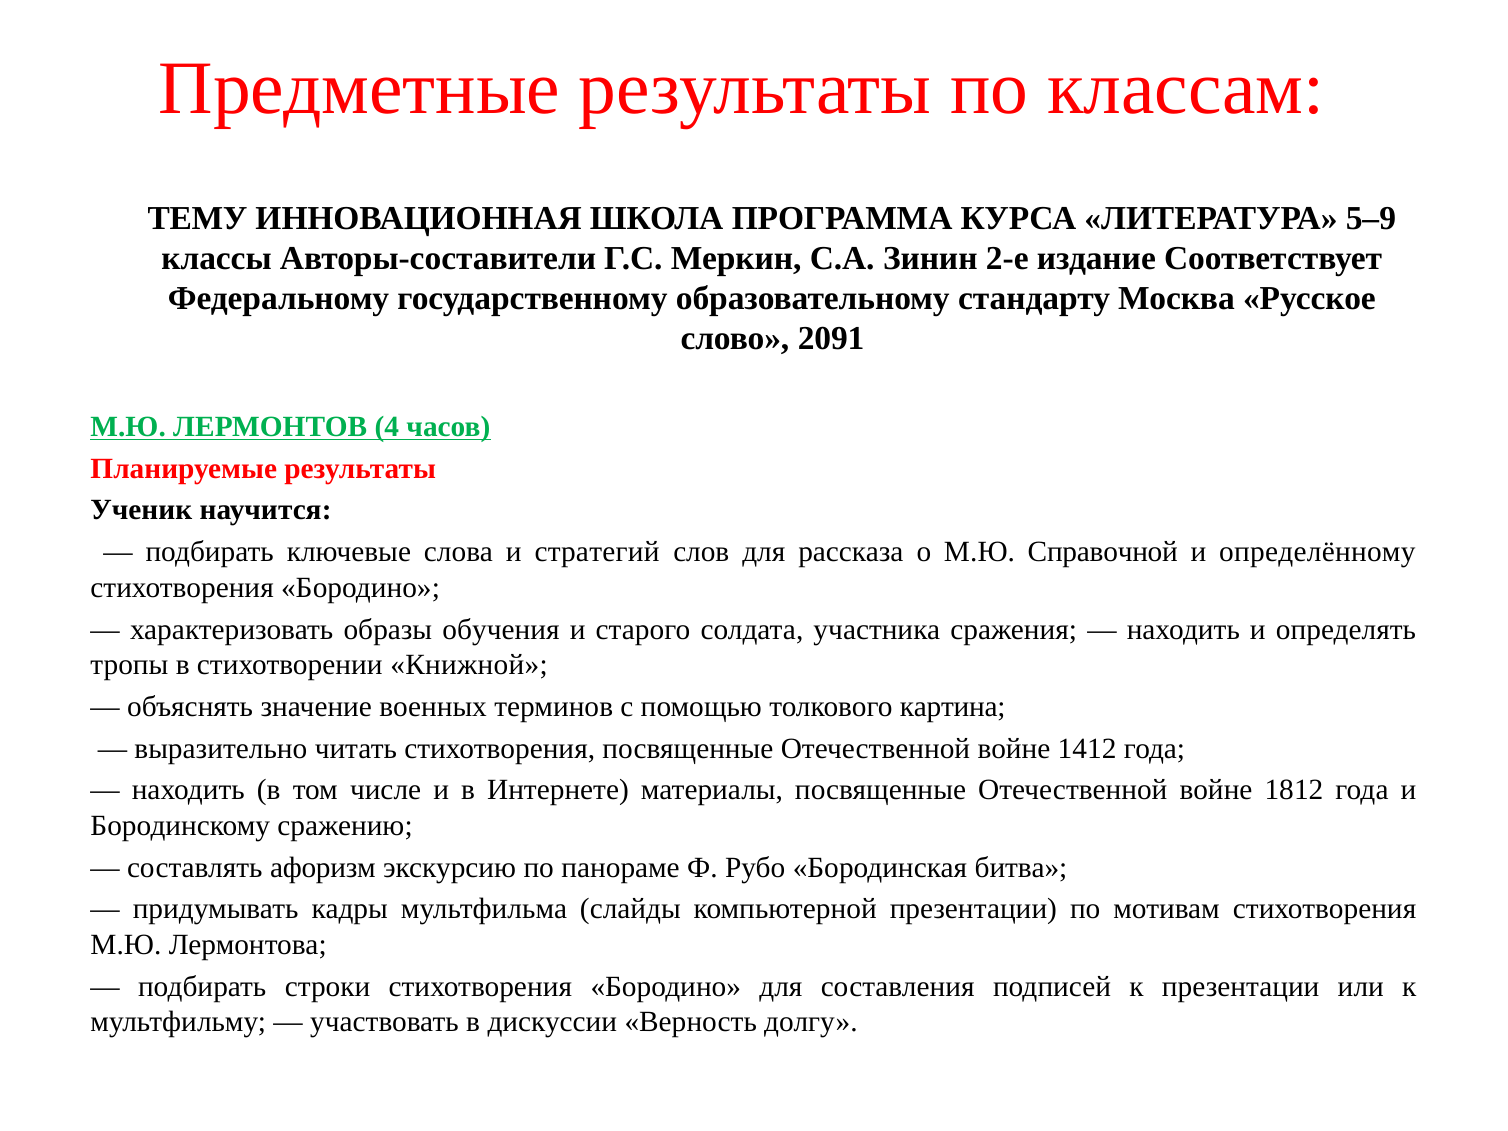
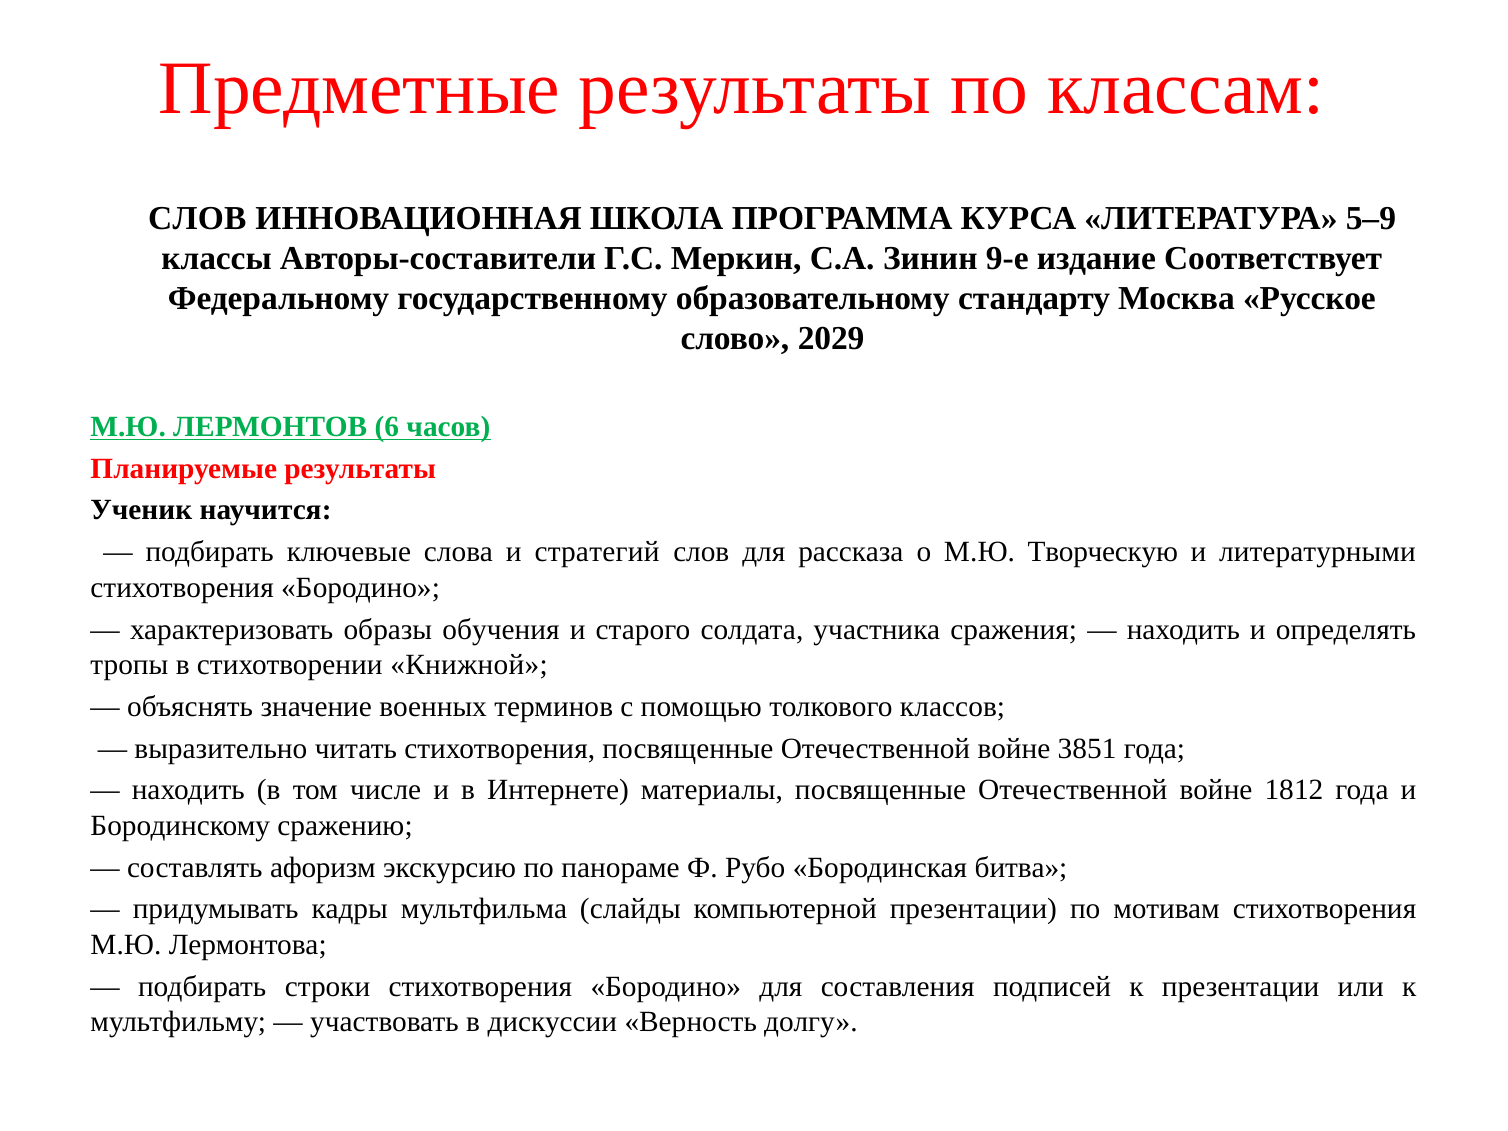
ТЕМУ: ТЕМУ -> СЛОВ (197, 218)
2-е: 2-е -> 9-е (1007, 258)
2091: 2091 -> 2029 (831, 339)
4: 4 -> 6 (387, 426)
Справочной: Справочной -> Творческую (1103, 552)
определённому: определённому -> литературными (1317, 552)
картина: картина -> классов (953, 706)
1412: 1412 -> 3851 (1087, 748)
